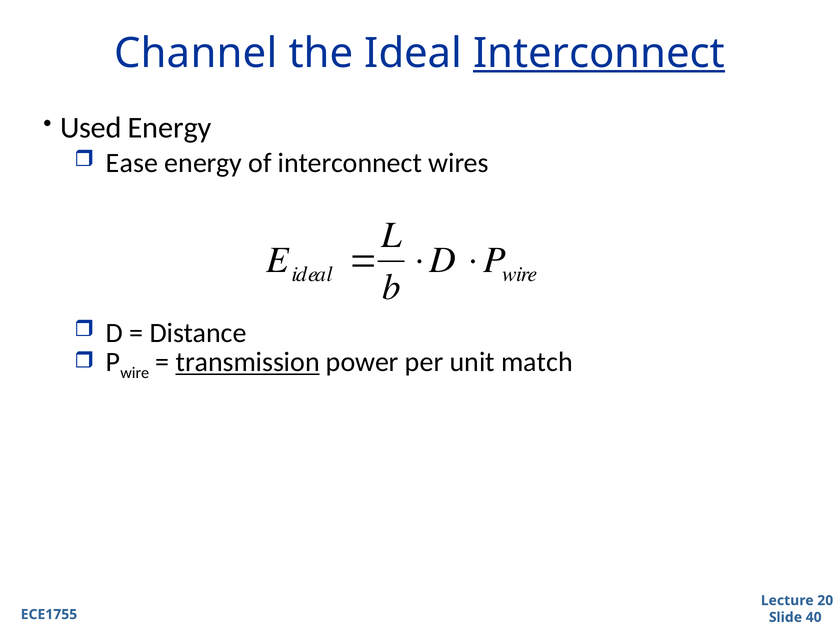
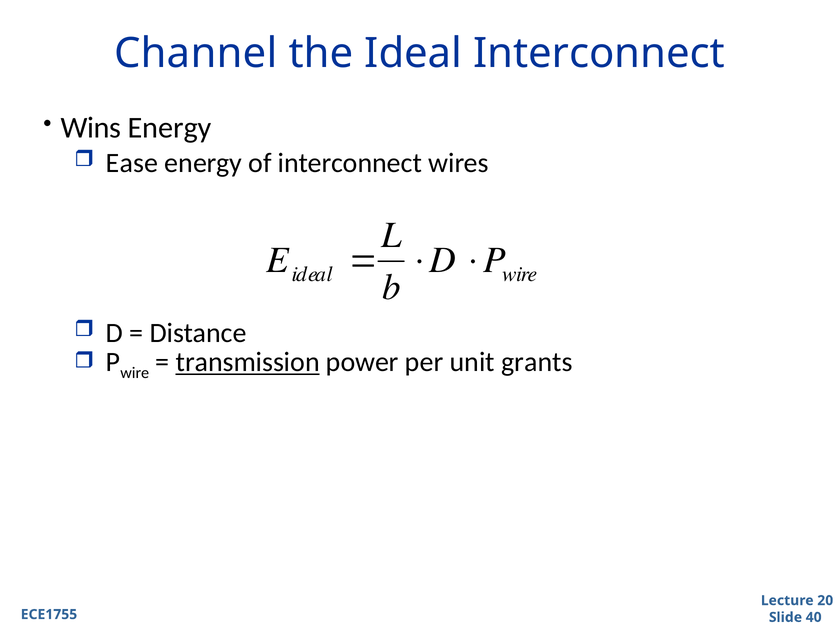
Interconnect underline: present -> none (599, 53)
Used: Used -> Wins (91, 128)
match: match -> grants (537, 362)
